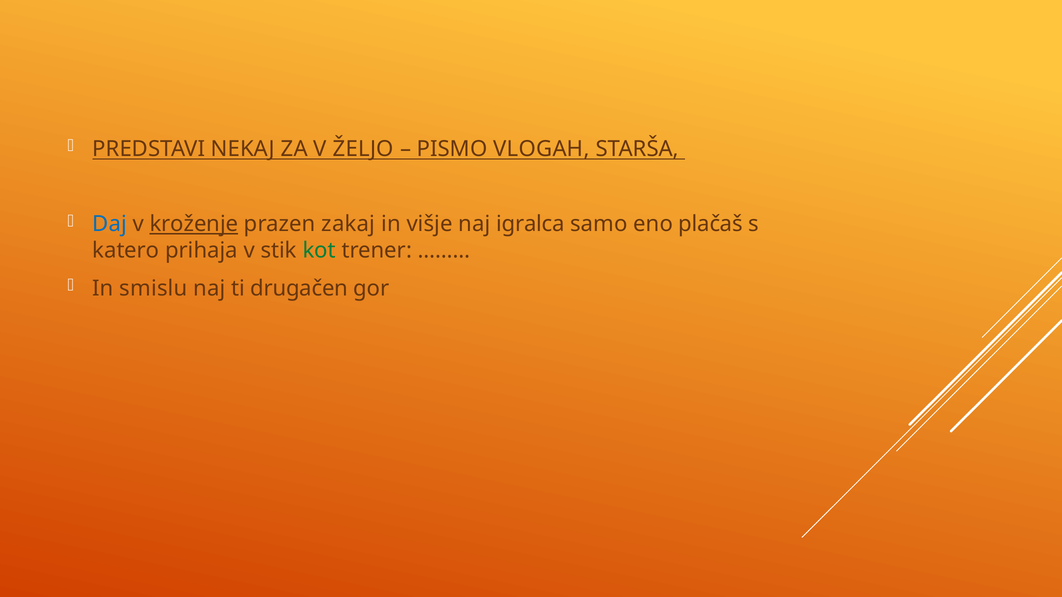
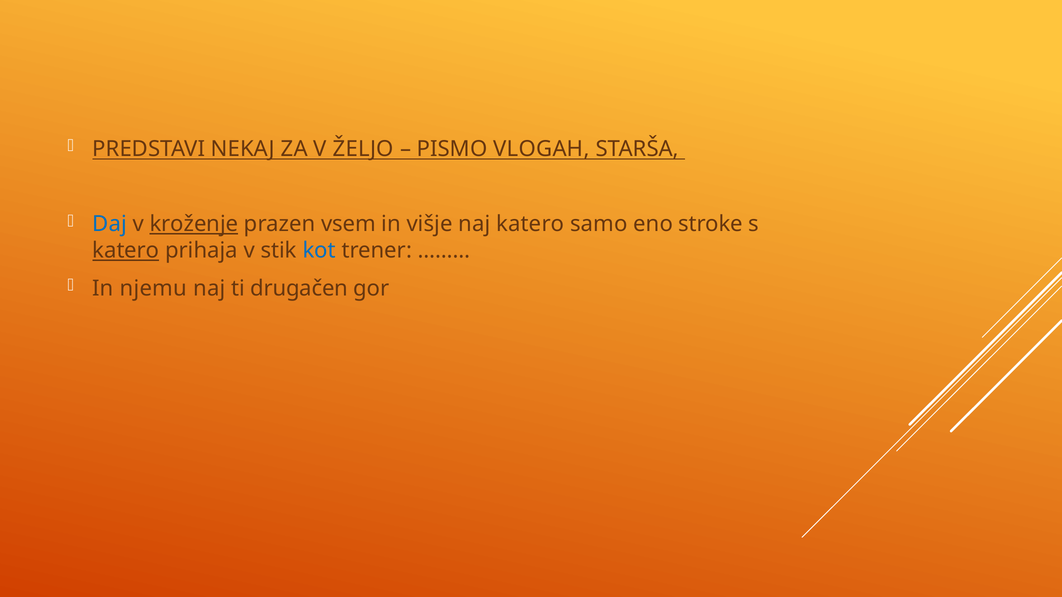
zakaj: zakaj -> vsem (348, 224)
naj igralca: igralca -> katero (530, 224)
plačaš: plačaš -> stroke (711, 224)
katero underline: none -> present (126, 251)
kot colour: green -> blue (319, 251)
smislu: smislu -> njemu (153, 288)
